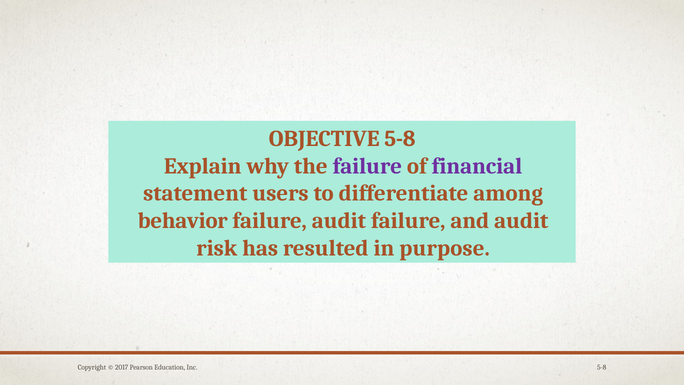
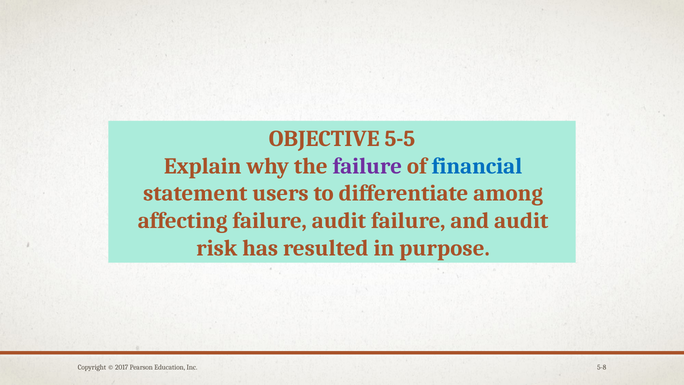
OBJECTIVE 5-8: 5-8 -> 5-5 (400, 139)
financial colour: purple -> blue (477, 166)
behavior: behavior -> affecting (183, 221)
